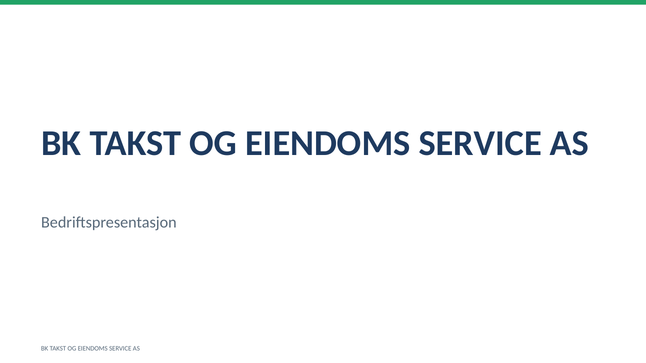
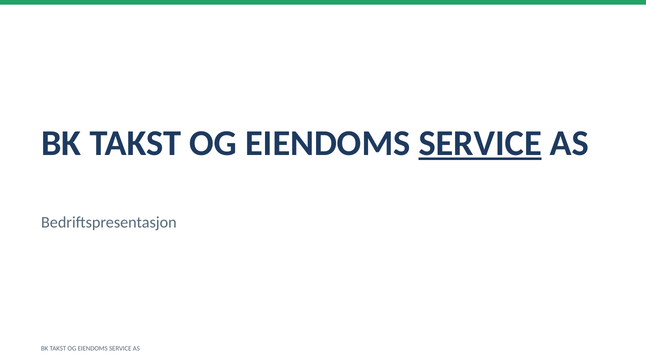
SERVICE underline: none -> present (480, 143)
